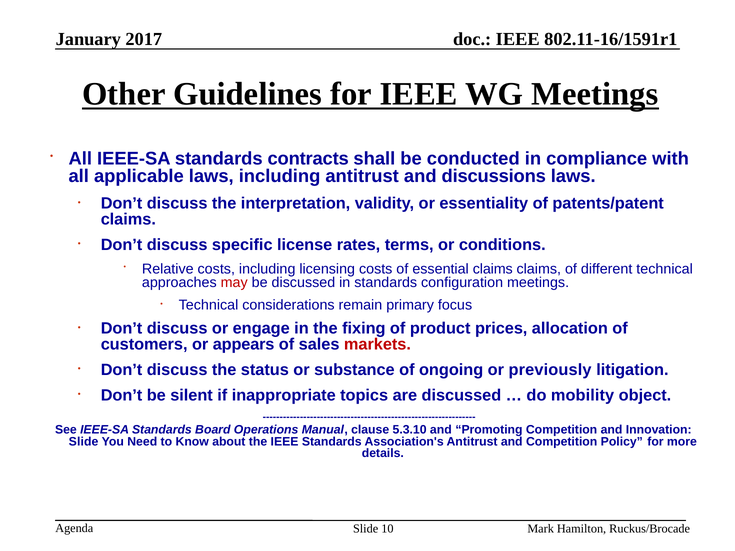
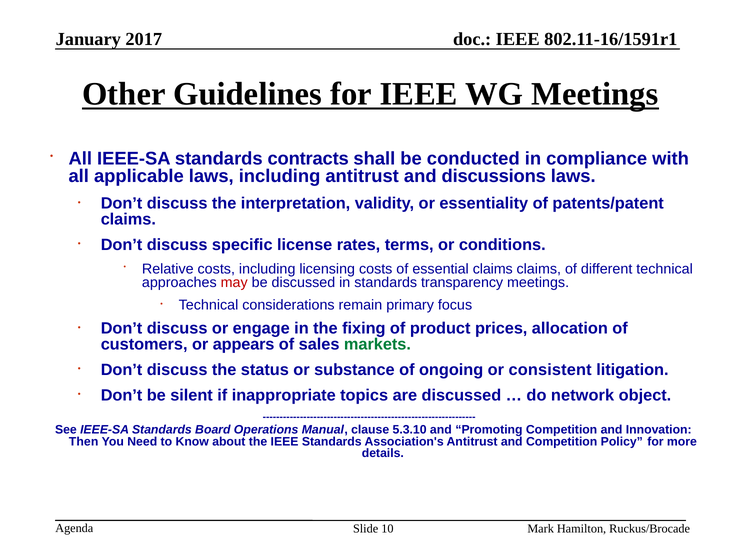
configuration: configuration -> transparency (462, 283)
markets colour: red -> green (377, 344)
previously: previously -> consistent (550, 370)
mobility: mobility -> network (583, 395)
Slide: Slide -> Then (84, 442)
